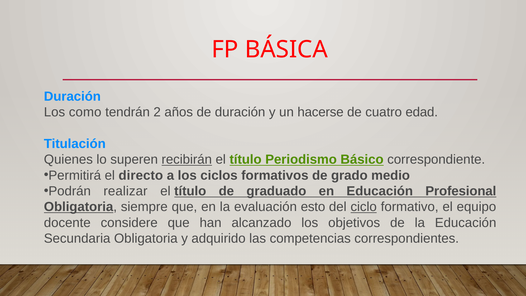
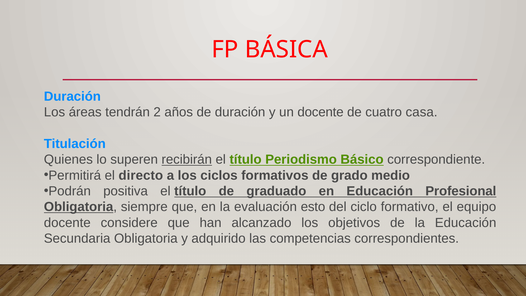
como: como -> áreas (85, 112)
un hacerse: hacerse -> docente (321, 112)
edad: edad -> casa (422, 112)
realizar: realizar -> positiva (126, 191)
ciclo underline: present -> none (364, 207)
